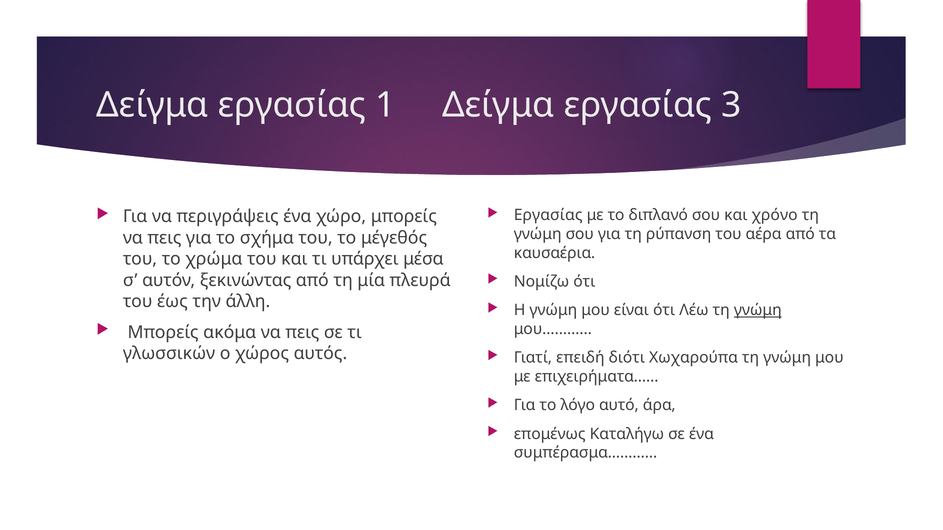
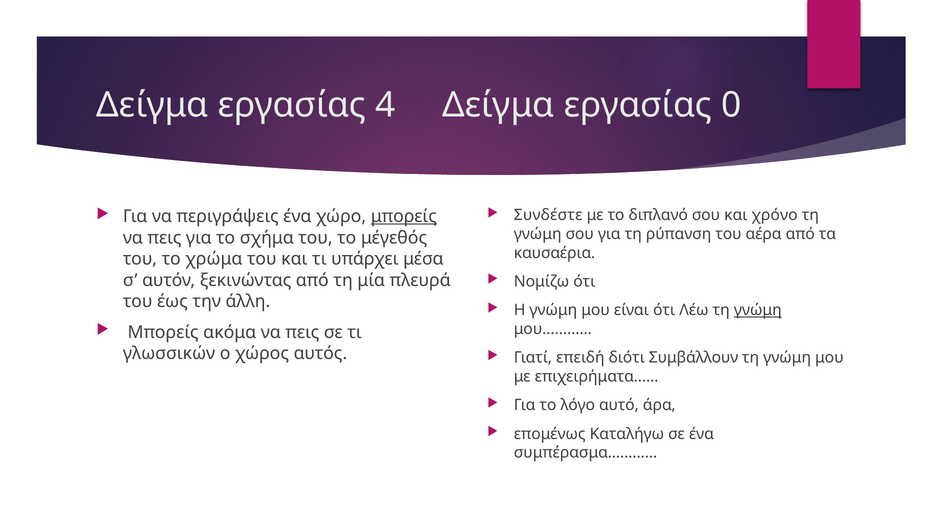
1: 1 -> 4 (385, 105)
3: 3 -> 0 (731, 105)
Εργασίας: Εργασίας -> Συνδέστε (548, 215)
μπορείς underline: none -> present (404, 217)
Χωχαρούπα: Χωχαρούπα -> Συμβάλλουν (694, 358)
